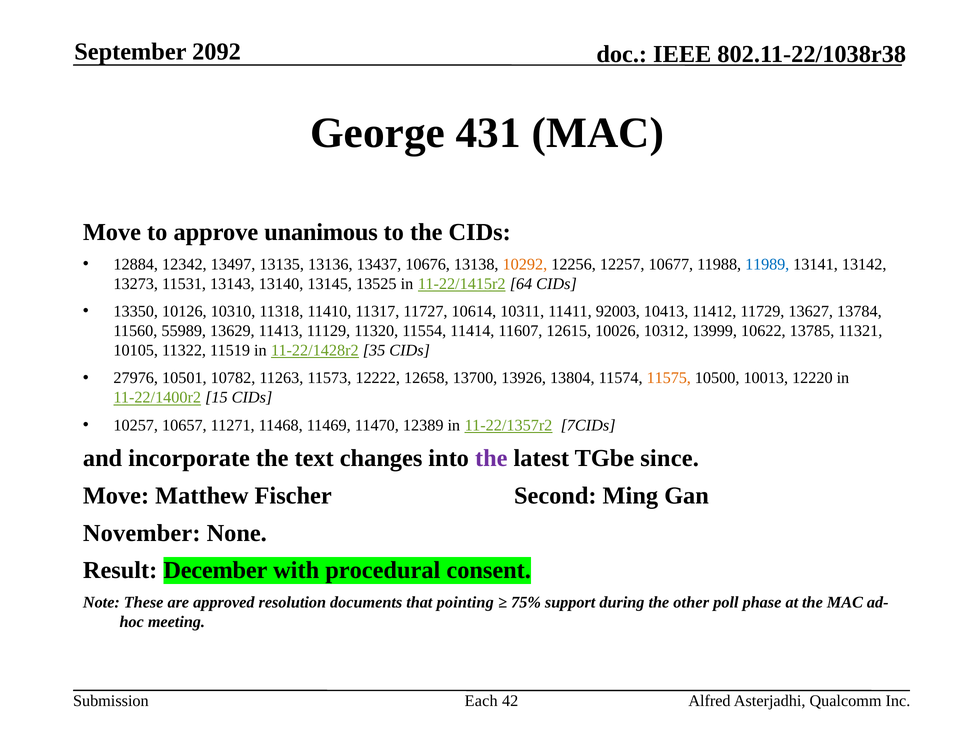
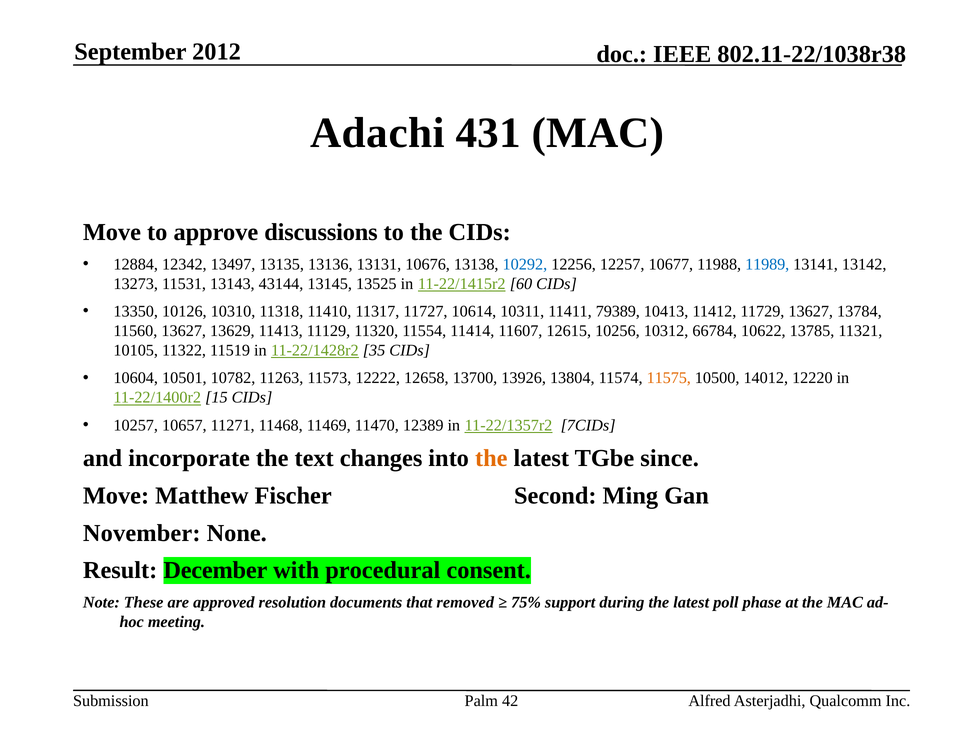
2092: 2092 -> 2012 (217, 52)
George: George -> Adachi (377, 133)
unanimous: unanimous -> discussions (321, 232)
13437: 13437 -> 13131 (379, 264)
10292 colour: orange -> blue (525, 264)
13140: 13140 -> 43144 (281, 284)
64: 64 -> 60 (521, 284)
92003: 92003 -> 79389 (618, 312)
11560 55989: 55989 -> 13627 (184, 331)
10026: 10026 -> 10256 (617, 331)
13999: 13999 -> 66784 (715, 331)
27976: 27976 -> 10604 (136, 378)
10013: 10013 -> 14012 (766, 378)
the colour: purple -> orange (491, 458)
pointing: pointing -> removed (465, 603)
during the other: other -> latest (691, 603)
Each: Each -> Palm (481, 701)
